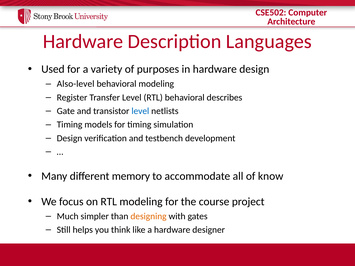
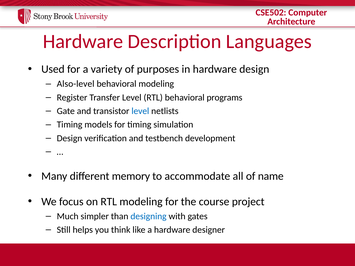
describes: describes -> programs (225, 98)
know: know -> name (271, 176)
designing colour: orange -> blue (149, 216)
